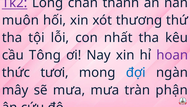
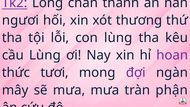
muôn: muôn -> ngươi (20, 20)
con nhất: nhất -> lùng (118, 38)
cầu Tông: Tông -> Lùng (45, 55)
đợi colour: blue -> purple (136, 73)
